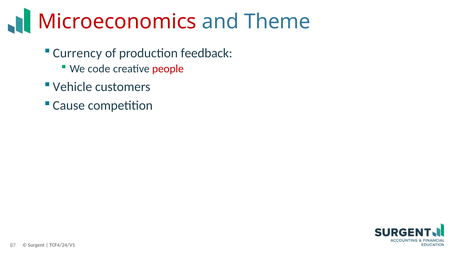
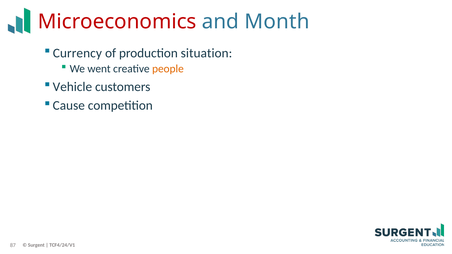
Theme: Theme -> Month (277, 22)
feedback: feedback -> situation (206, 53)
code: code -> went (99, 69)
people colour: red -> orange (168, 69)
